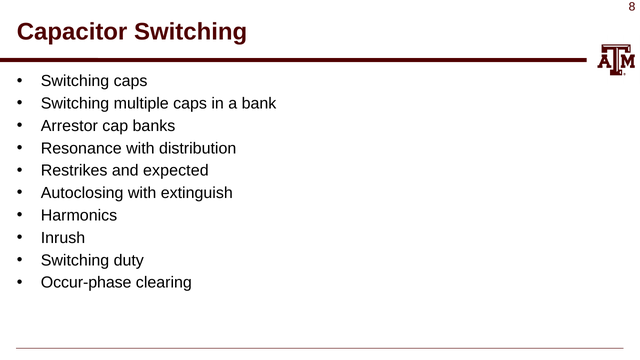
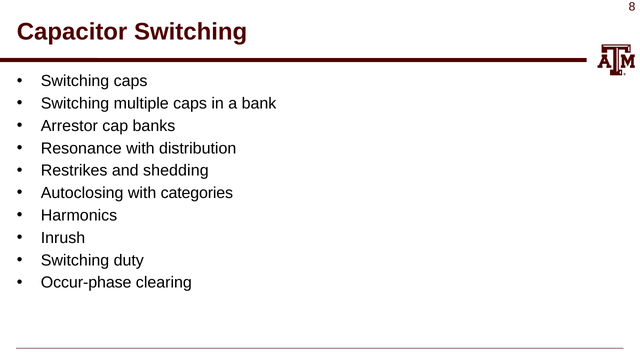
expected: expected -> shedding (176, 171)
extinguish: extinguish -> categories (197, 193)
